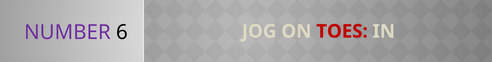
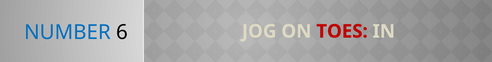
NUMBER colour: purple -> blue (67, 32)
